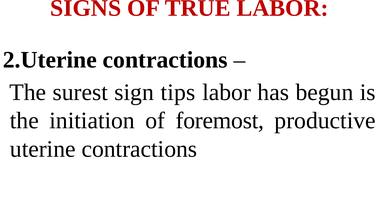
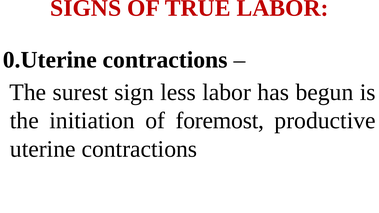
2.Uterine: 2.Uterine -> 0.Uterine (50, 60)
tips: tips -> less (178, 92)
